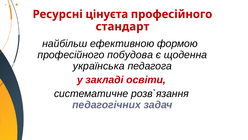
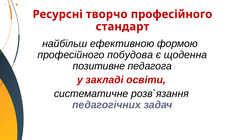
цінуєта: цінуєта -> творчо (107, 14)
українська: українська -> позитивне (99, 66)
